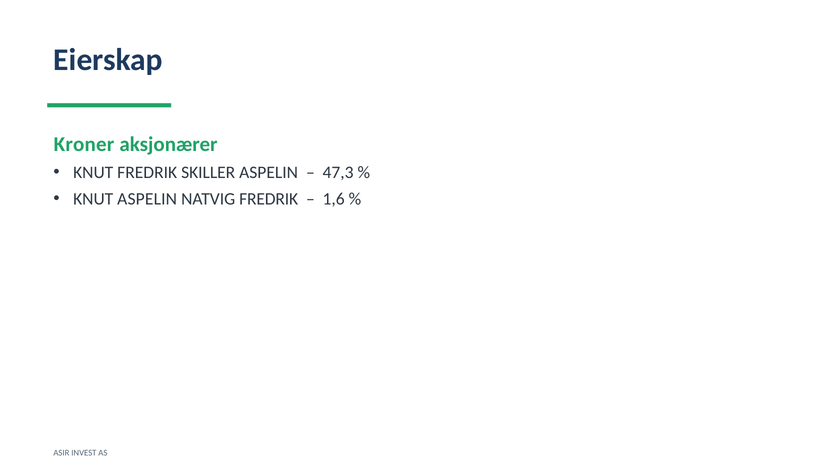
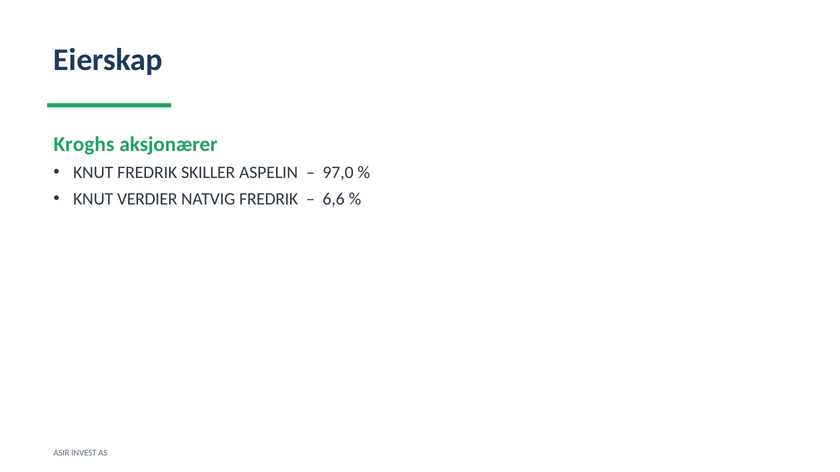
Kroner: Kroner -> Kroghs (84, 145)
47,3: 47,3 -> 97,0 (338, 173)
KNUT ASPELIN: ASPELIN -> VERDIER (147, 199)
1,6: 1,6 -> 6,6 (334, 199)
